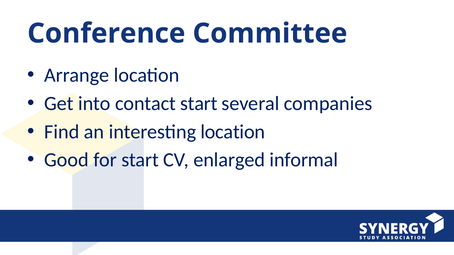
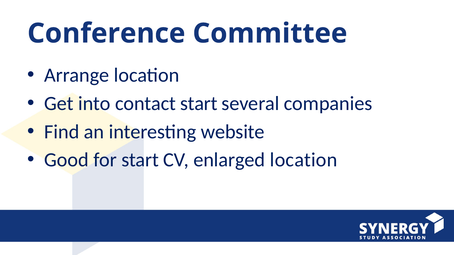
interesting location: location -> website (233, 132)
enlarged informal: informal -> location (304, 160)
